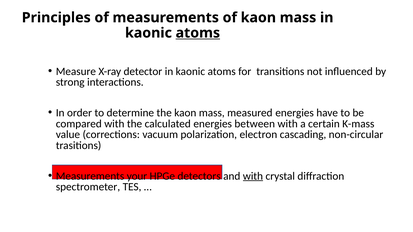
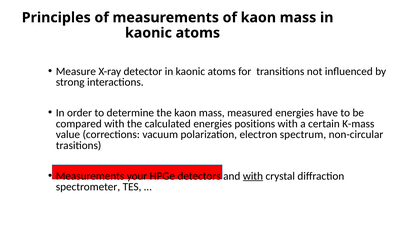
atoms underline: present -> none (198, 33)
between: between -> positions (255, 124)
cascading: cascading -> spectrum (303, 135)
